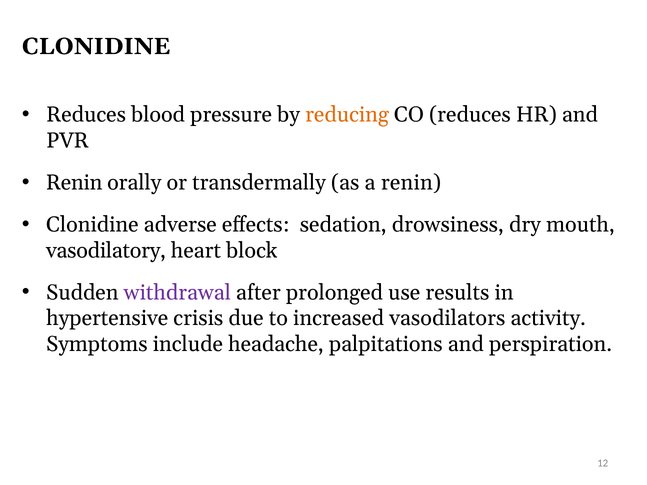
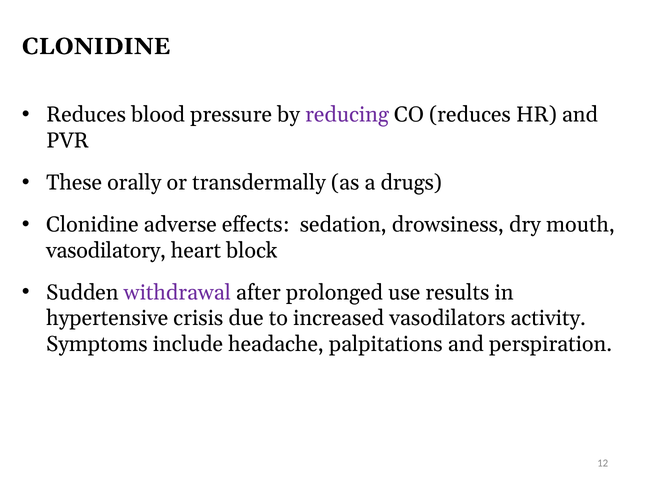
reducing colour: orange -> purple (347, 115)
Renin: Renin -> These (74, 183)
a renin: renin -> drugs (411, 183)
